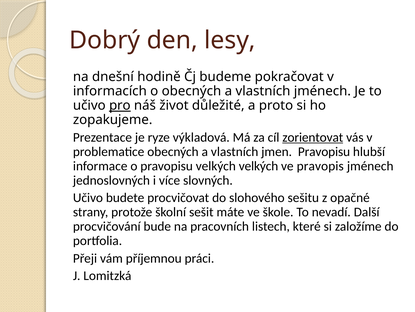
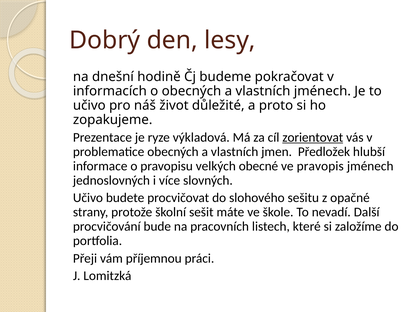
pro underline: present -> none (120, 105)
jmen Pravopisu: Pravopisu -> Předložek (324, 151)
velkých velkých: velkých -> obecné (258, 166)
